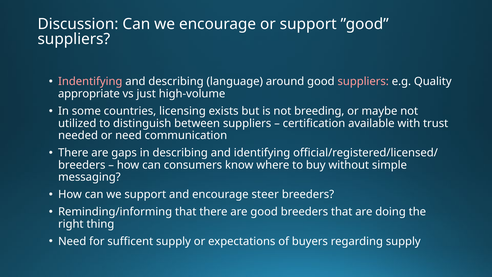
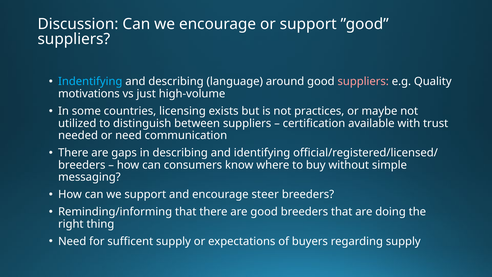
Indentifying colour: pink -> light blue (90, 82)
appropriate: appropriate -> motivations (89, 94)
breeding: breeding -> practices (319, 111)
